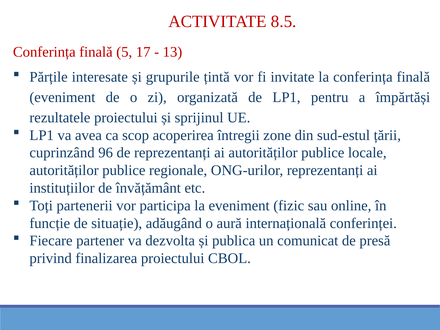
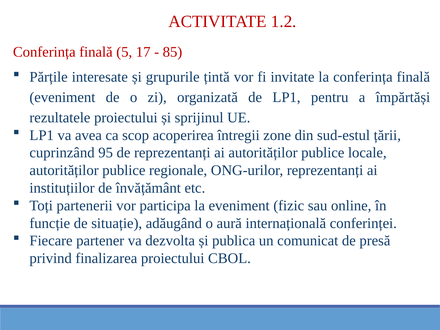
8.5: 8.5 -> 1.2 (284, 22)
13: 13 -> 85 (172, 52)
96: 96 -> 95 (106, 153)
